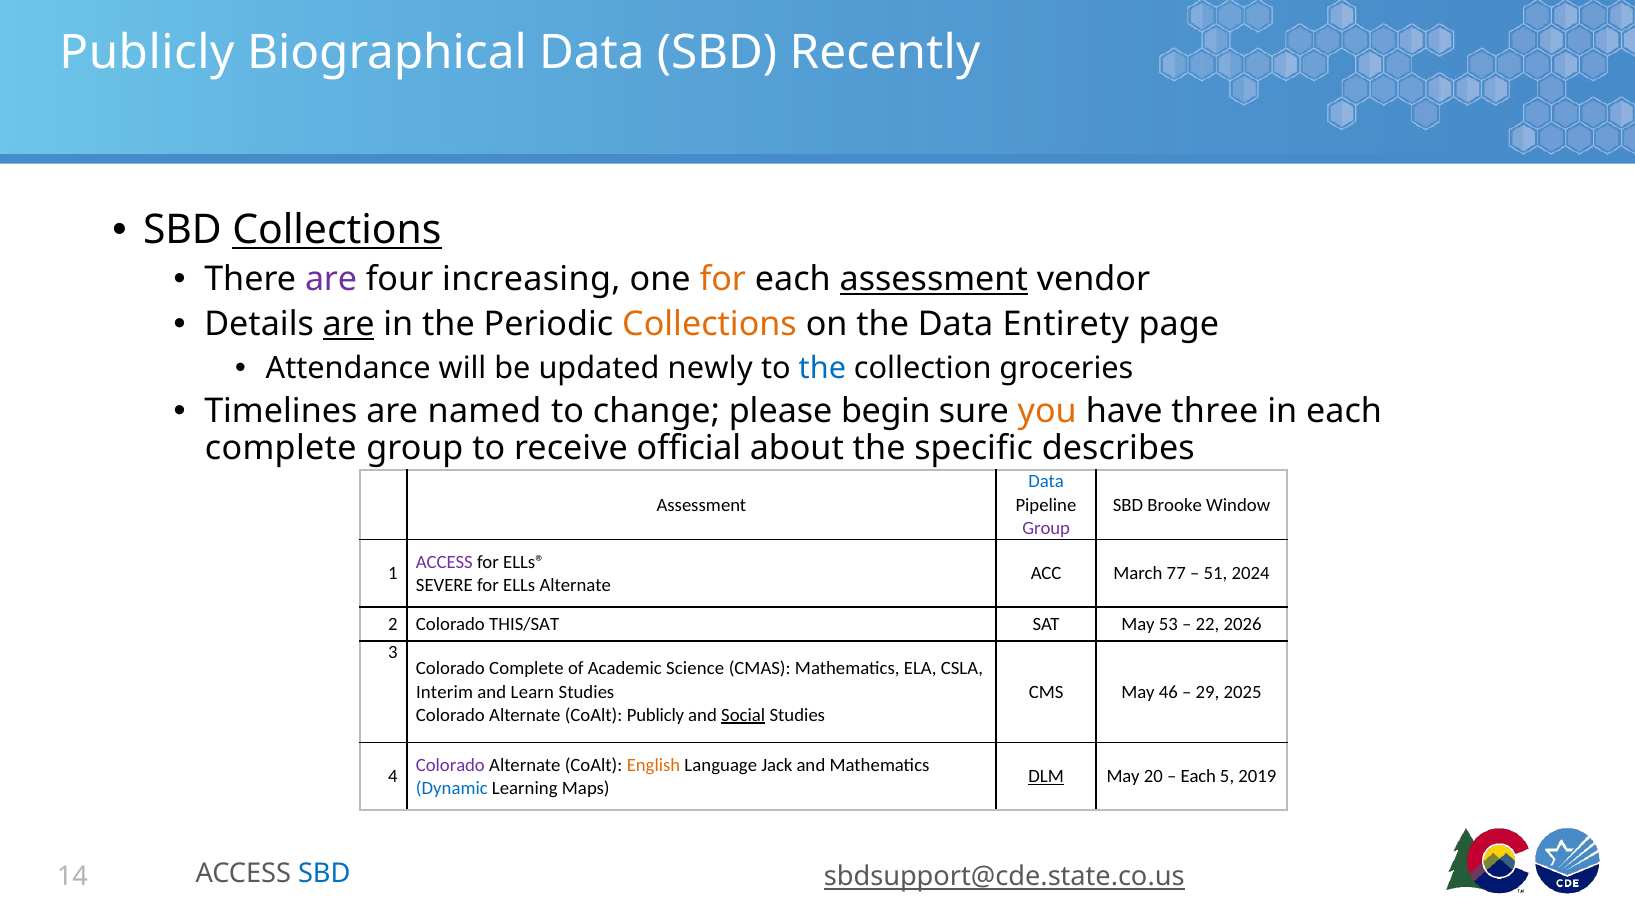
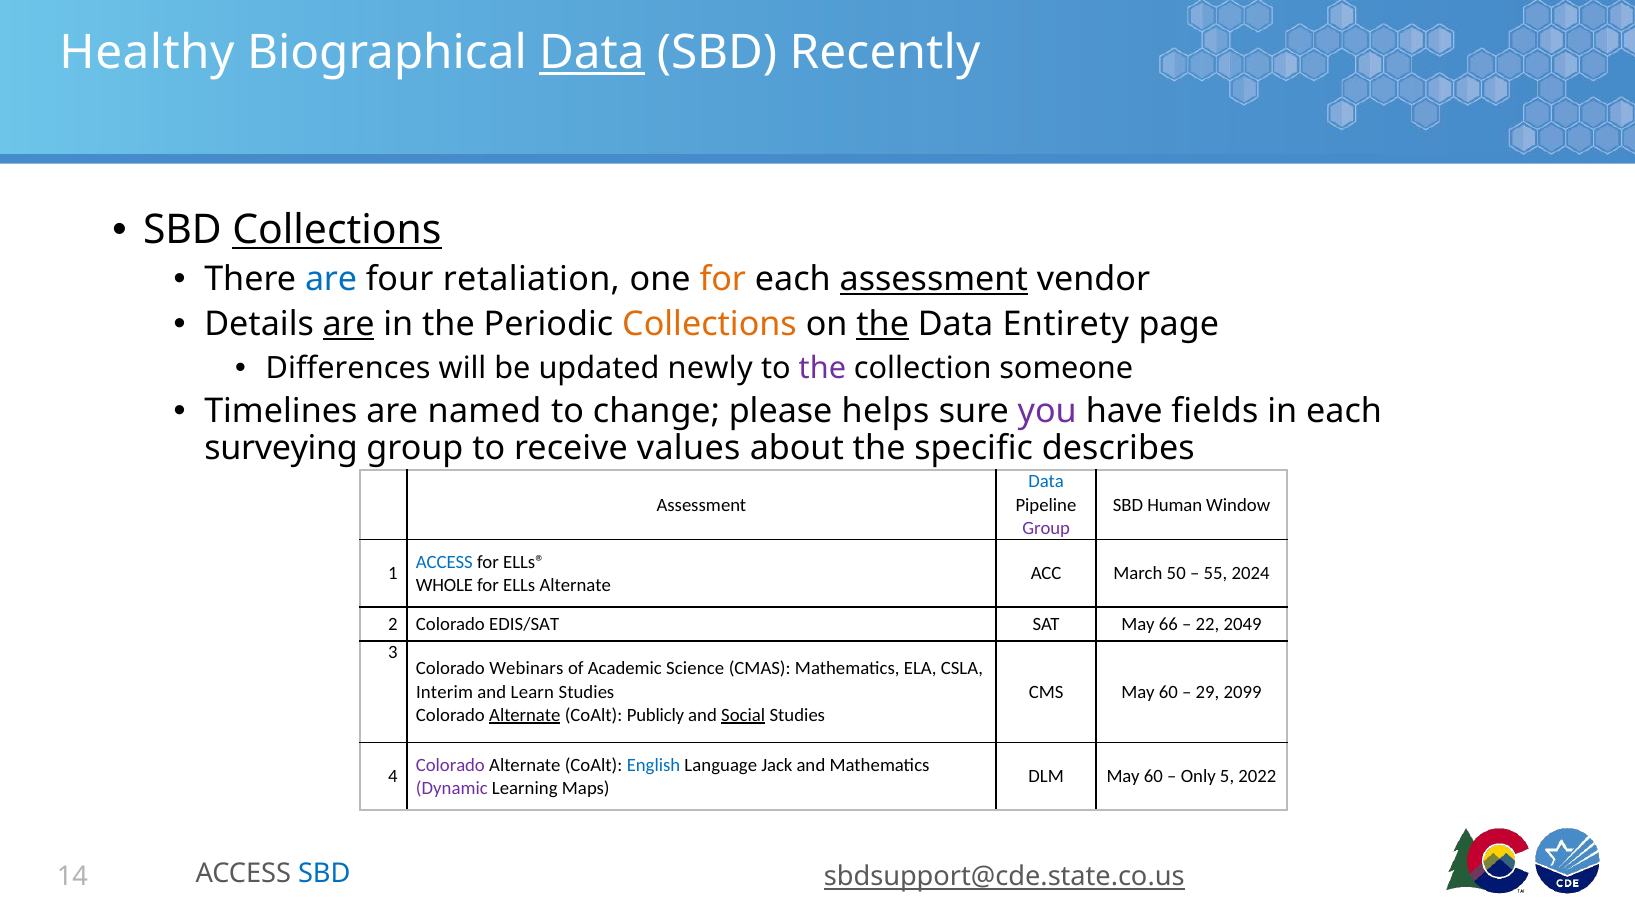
Publicly: Publicly -> Healthy (147, 53)
Data underline: none -> present (592, 53)
are colour: purple -> blue (331, 279)
increasing: increasing -> retaliation (531, 279)
the underline: none -> present (883, 325)
Attendance: Attendance -> Differences (348, 368)
the colour: blue -> purple (822, 368)
groceries: groceries -> someone (1066, 368)
begin: begin -> helps (885, 411)
you colour: orange -> purple (1047, 411)
three: three -> fields (1215, 411)
complete: complete -> surveying (281, 448)
official: official -> values (689, 448)
Brooke: Brooke -> Human (1175, 505)
ACCESS colour: purple -> blue (444, 562)
77: 77 -> 50 (1176, 573)
51: 51 -> 55 (1215, 573)
SEVERE: SEVERE -> WHOLE (444, 585)
THIS/SAT: THIS/SAT -> EDIS/SAT (524, 624)
53: 53 -> 66 (1168, 624)
2026: 2026 -> 2049 (1243, 624)
Colorado Complete: Complete -> Webinars (526, 668)
CMS May 46: 46 -> 60 (1168, 692)
2025: 2025 -> 2099 (1243, 692)
Alternate underline: none -> present (525, 715)
English colour: orange -> blue (654, 765)
DLM underline: present -> none (1046, 776)
20: 20 -> 60 (1153, 776)
Each: Each -> Only (1198, 776)
2019: 2019 -> 2022 (1257, 776)
Dynamic colour: blue -> purple (452, 788)
